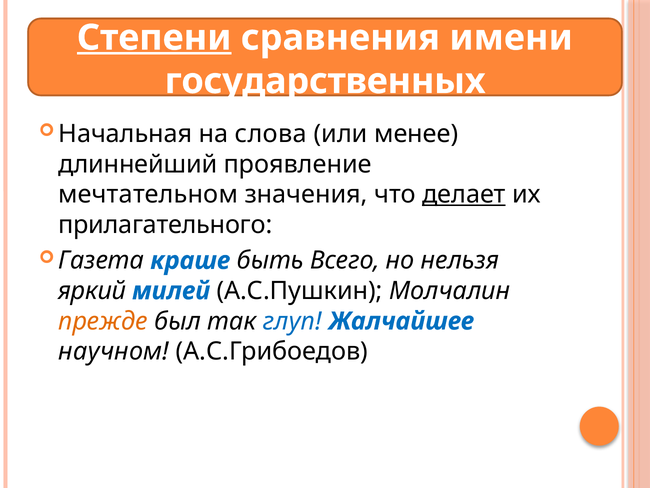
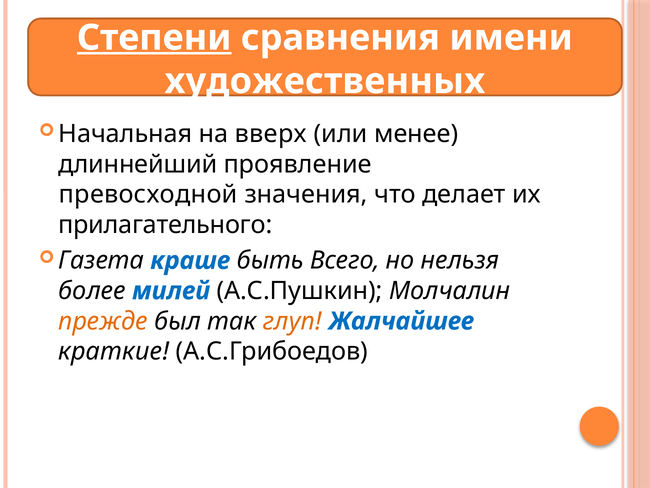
государственных: государственных -> художественных (325, 81)
слова: слова -> вверх (271, 134)
мечтательном: мечтательном -> превосходной (148, 194)
делает underline: present -> none (464, 194)
яркий: яркий -> более (92, 291)
глуп colour: blue -> orange (292, 321)
научном: научном -> краткие (114, 351)
